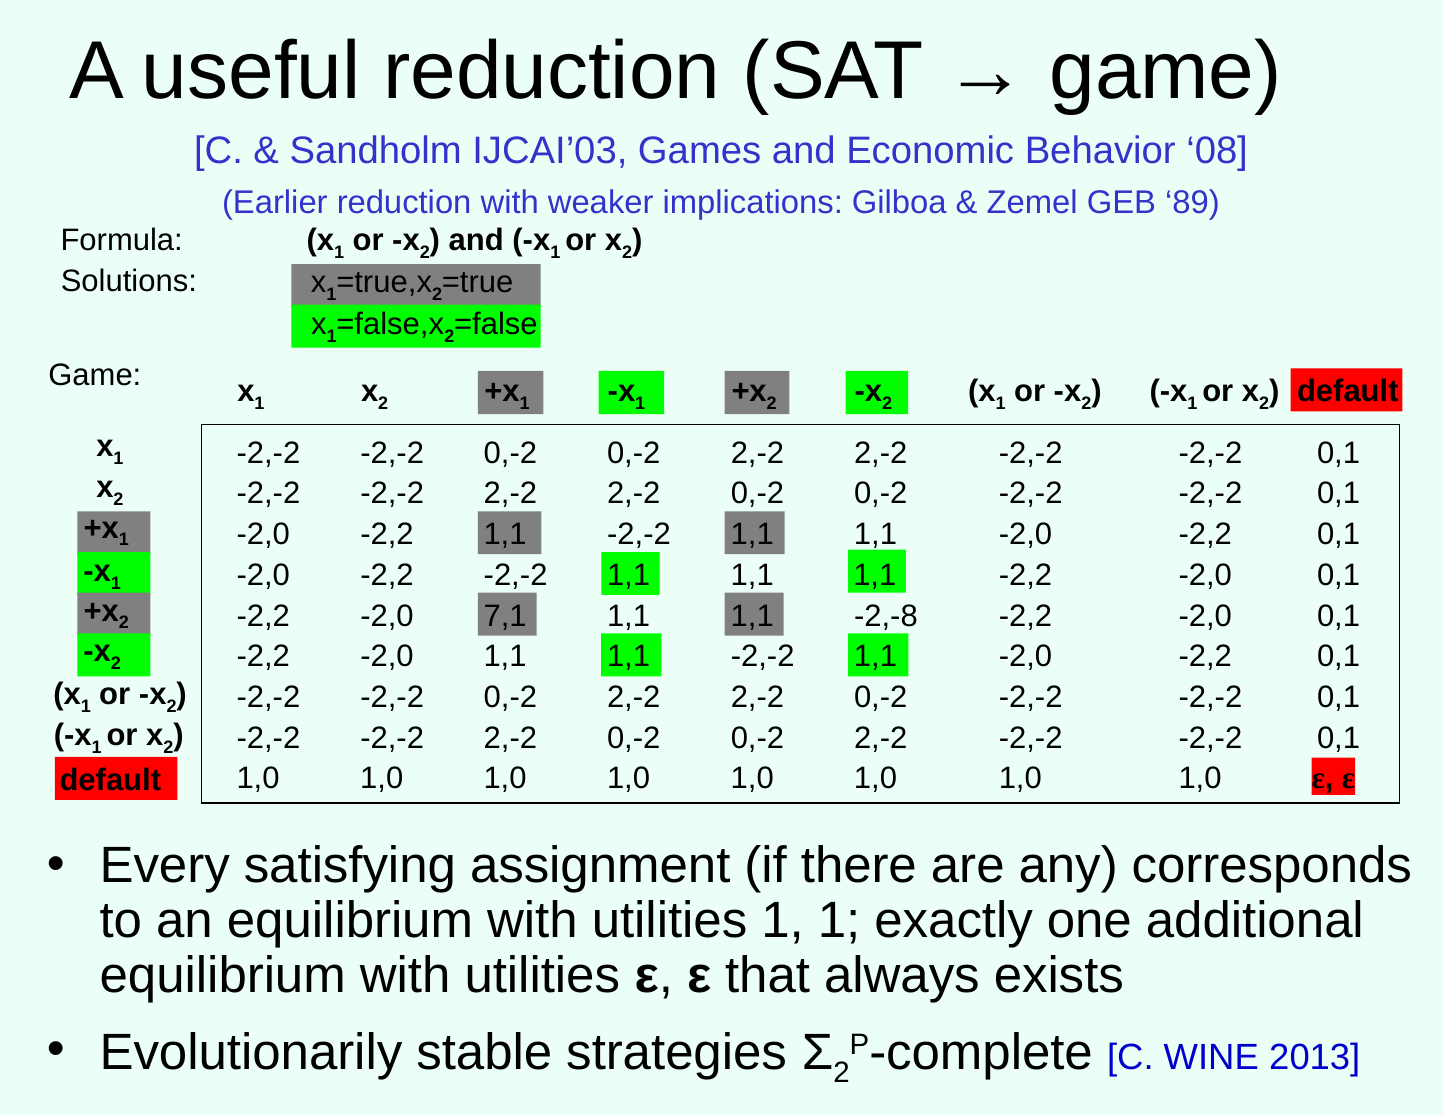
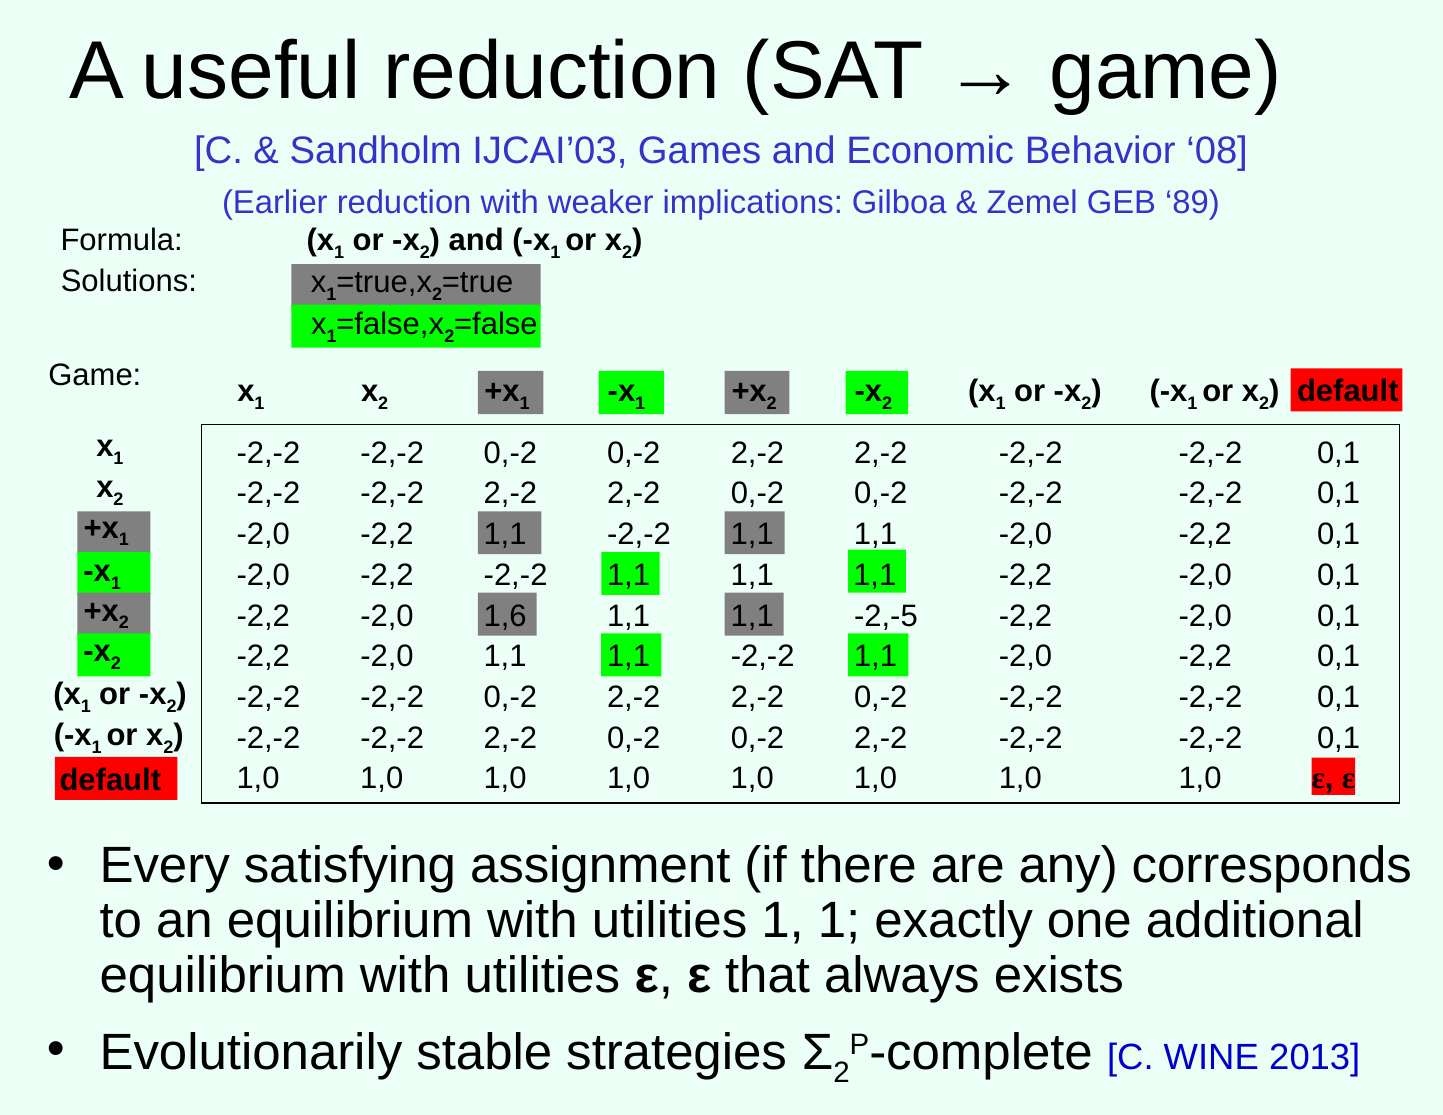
7,1: 7,1 -> 1,6 (505, 616)
-2,-8: -2,-8 -> -2,-5 (886, 616)
